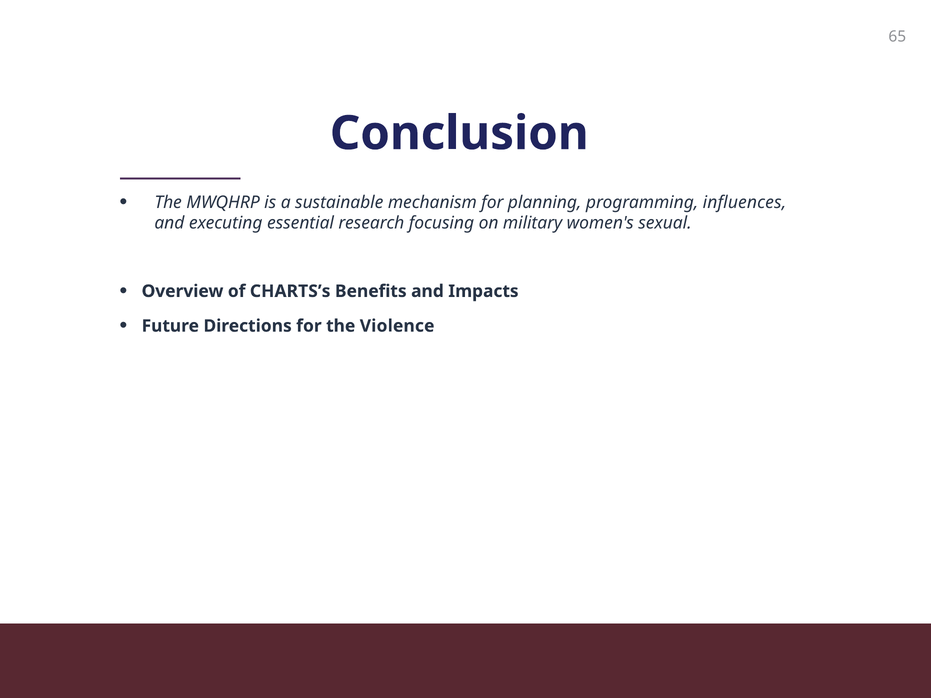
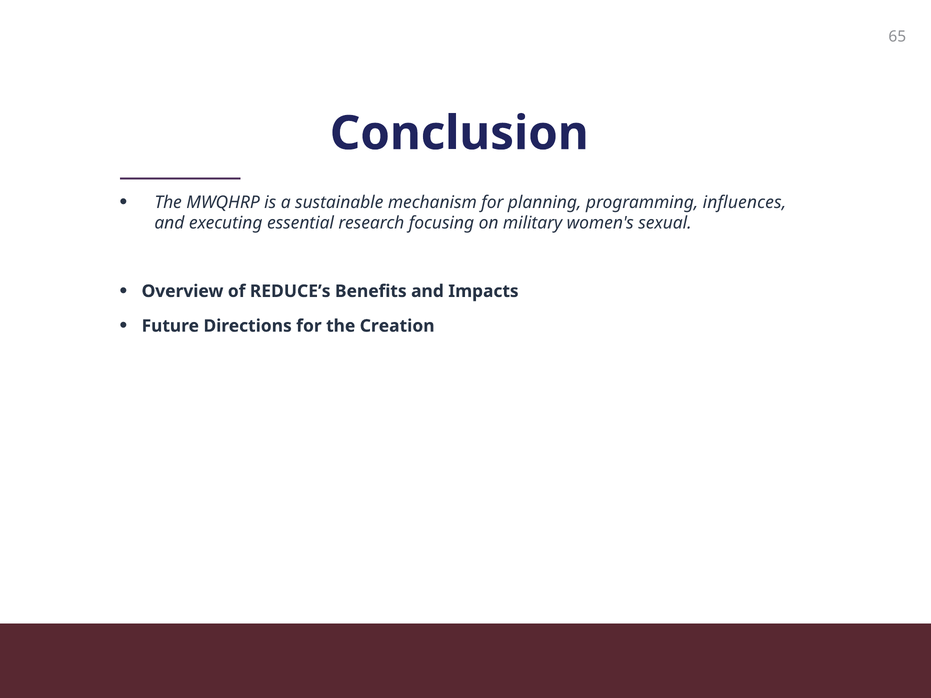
CHARTS’s: CHARTS’s -> REDUCE’s (290, 291)
Violence: Violence -> Creation (397, 326)
